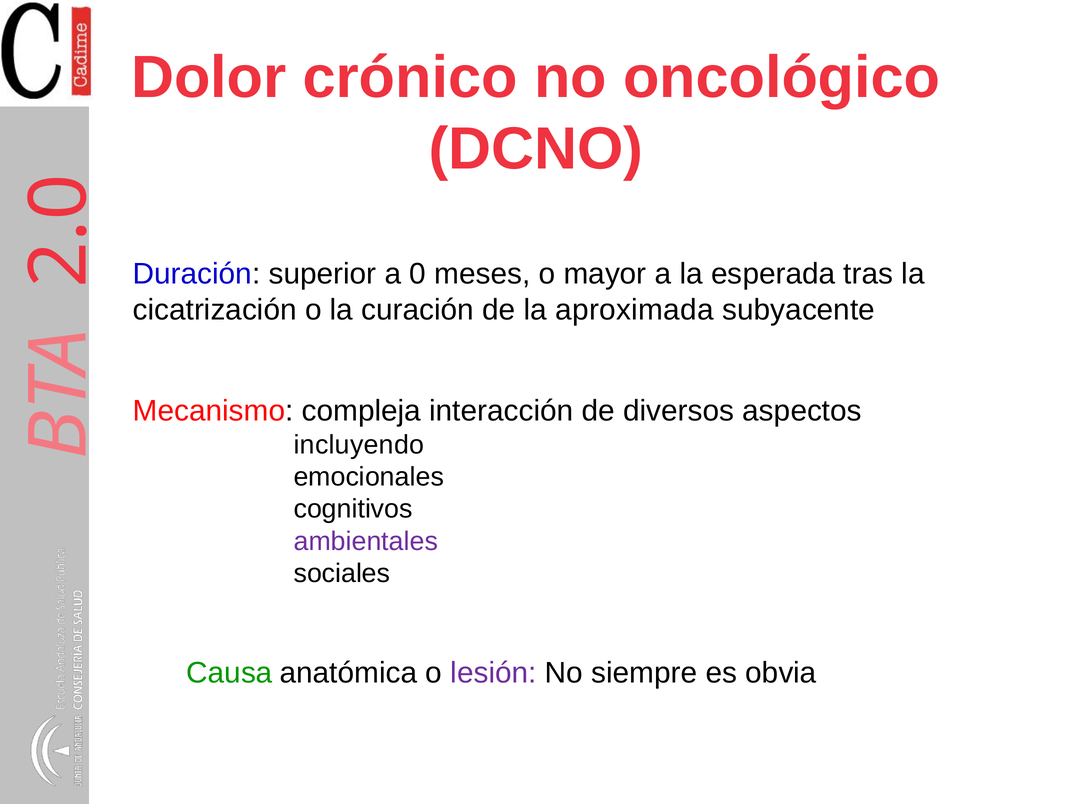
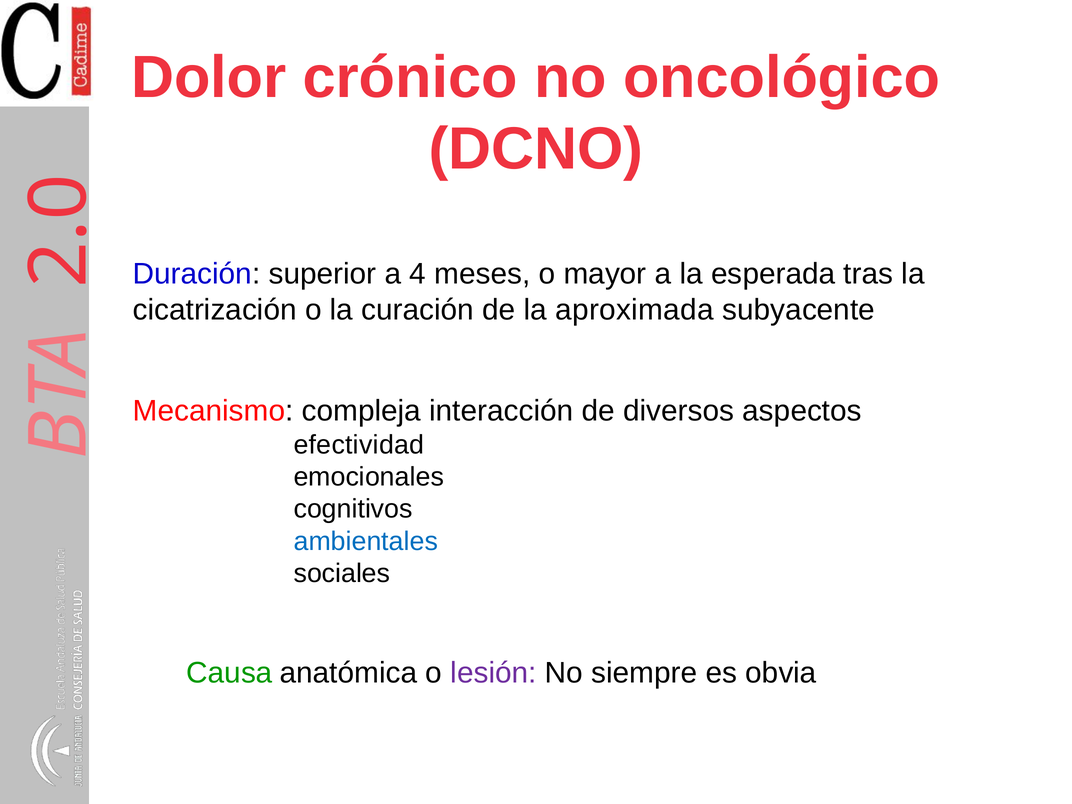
a 0: 0 -> 4 (418, 274)
incluyendo: incluyendo -> efectividad (359, 445)
ambientales colour: purple -> blue (366, 541)
